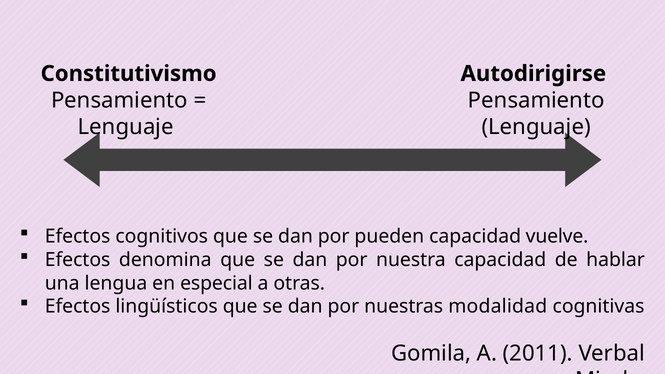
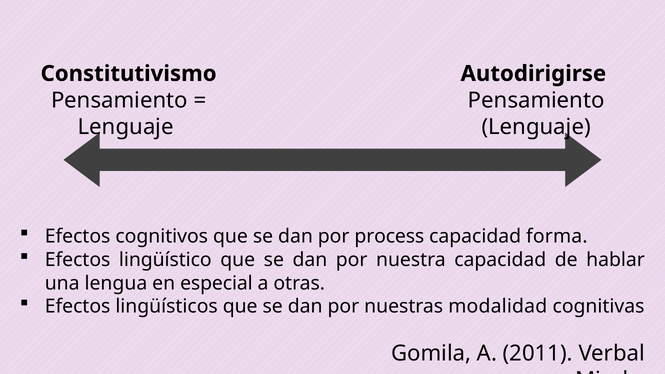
pueden: pueden -> process (389, 237)
vuelve: vuelve -> forma (557, 237)
denomina: denomina -> lingüístico (165, 260)
